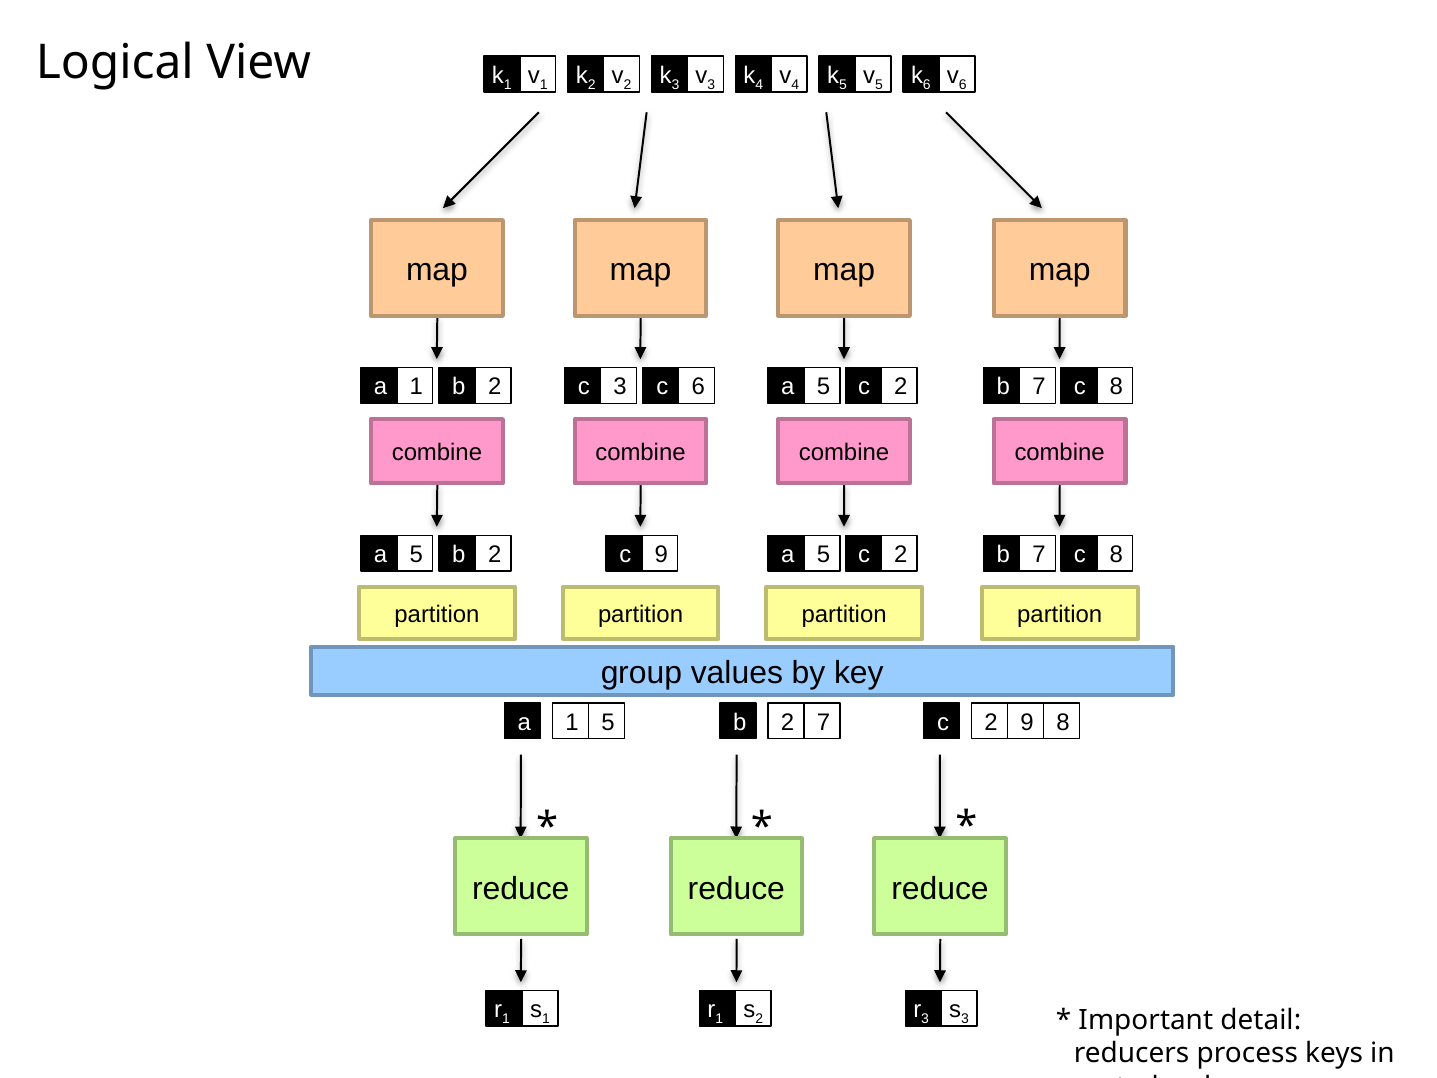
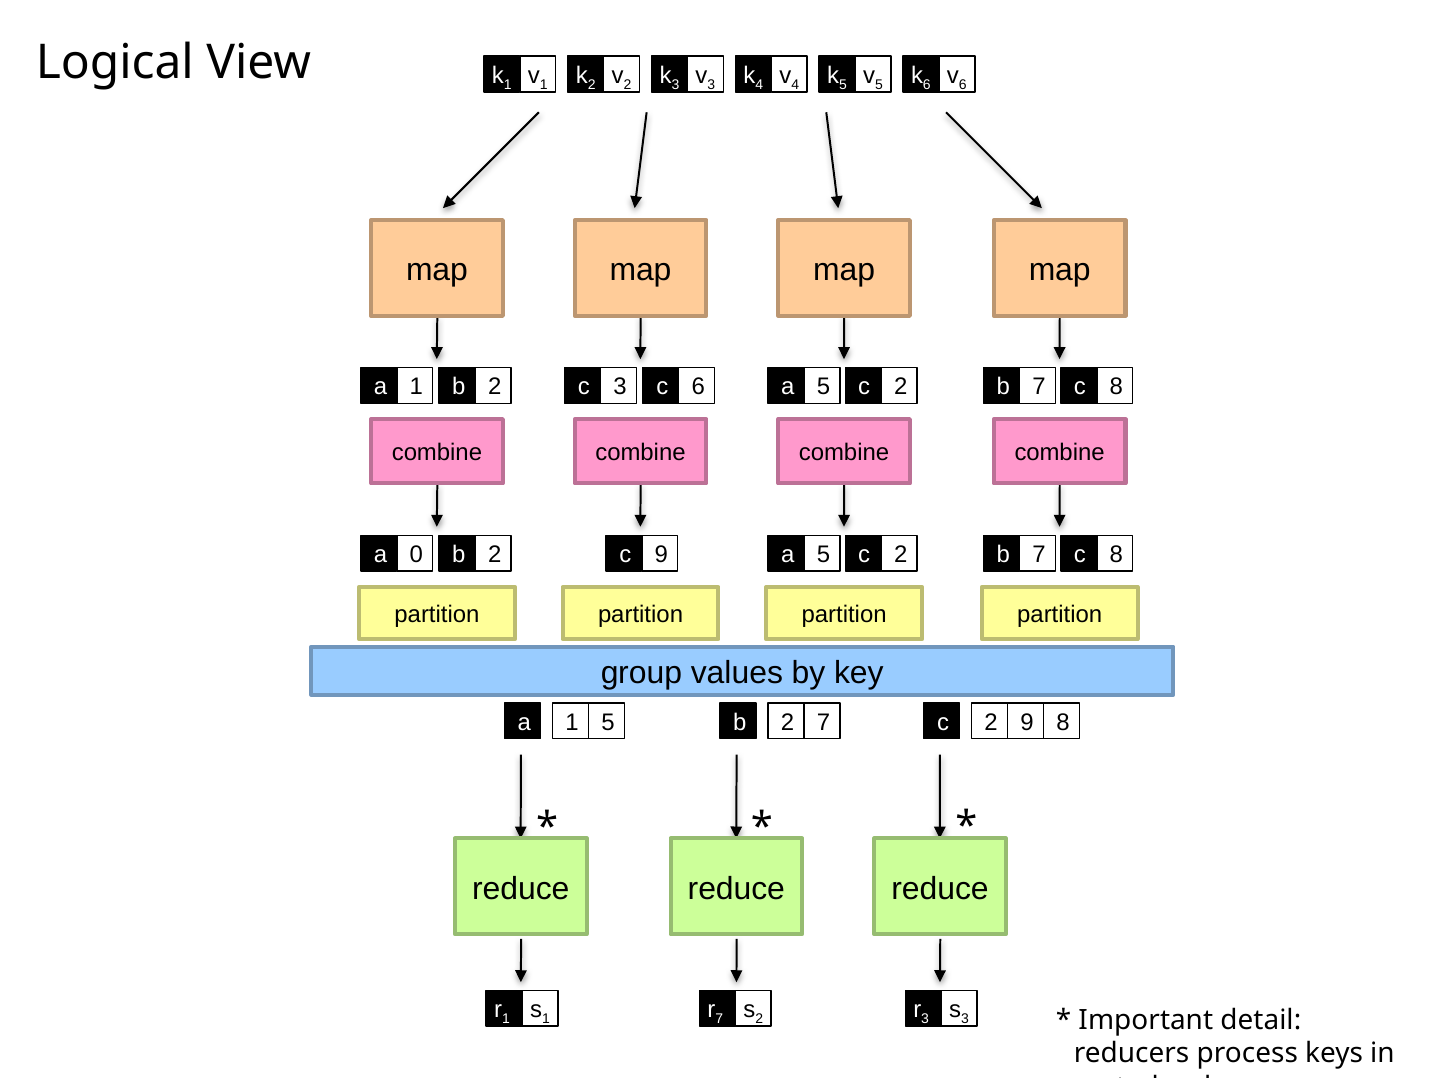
a 5: 5 -> 0 (416, 554)
1: 1 -> 7 (719, 1019)
